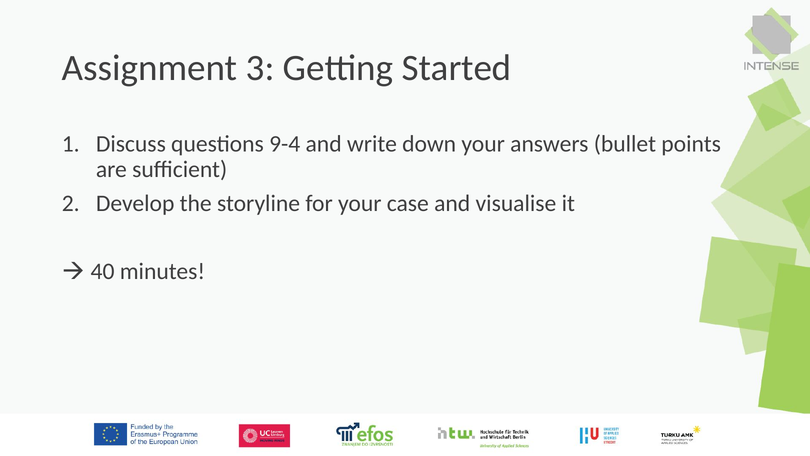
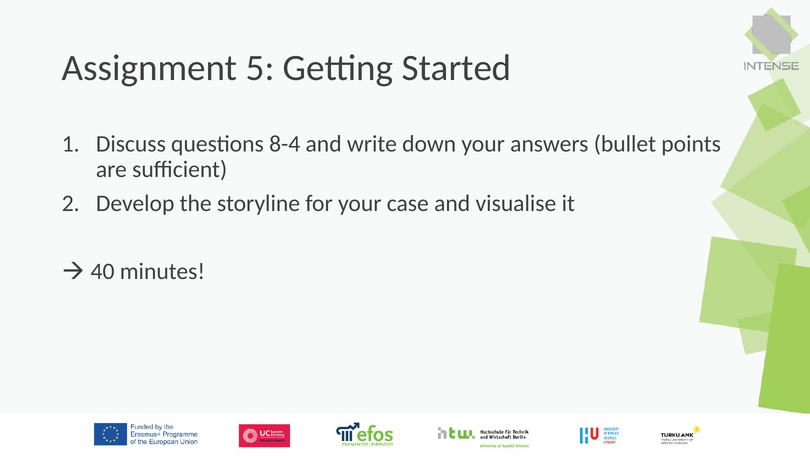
3: 3 -> 5 (260, 68)
9-4: 9-4 -> 8-4 (285, 144)
